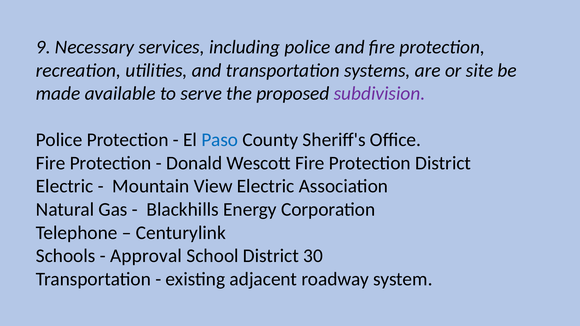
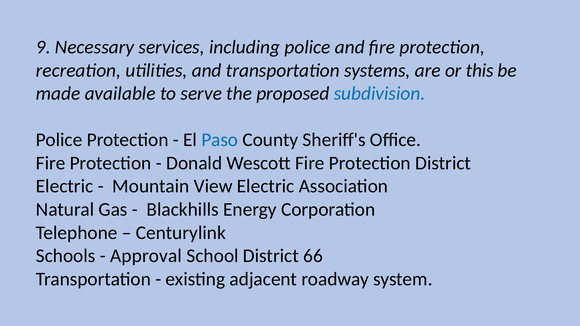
site: site -> this (480, 70)
subdivision colour: purple -> blue (380, 94)
30: 30 -> 66 (313, 256)
